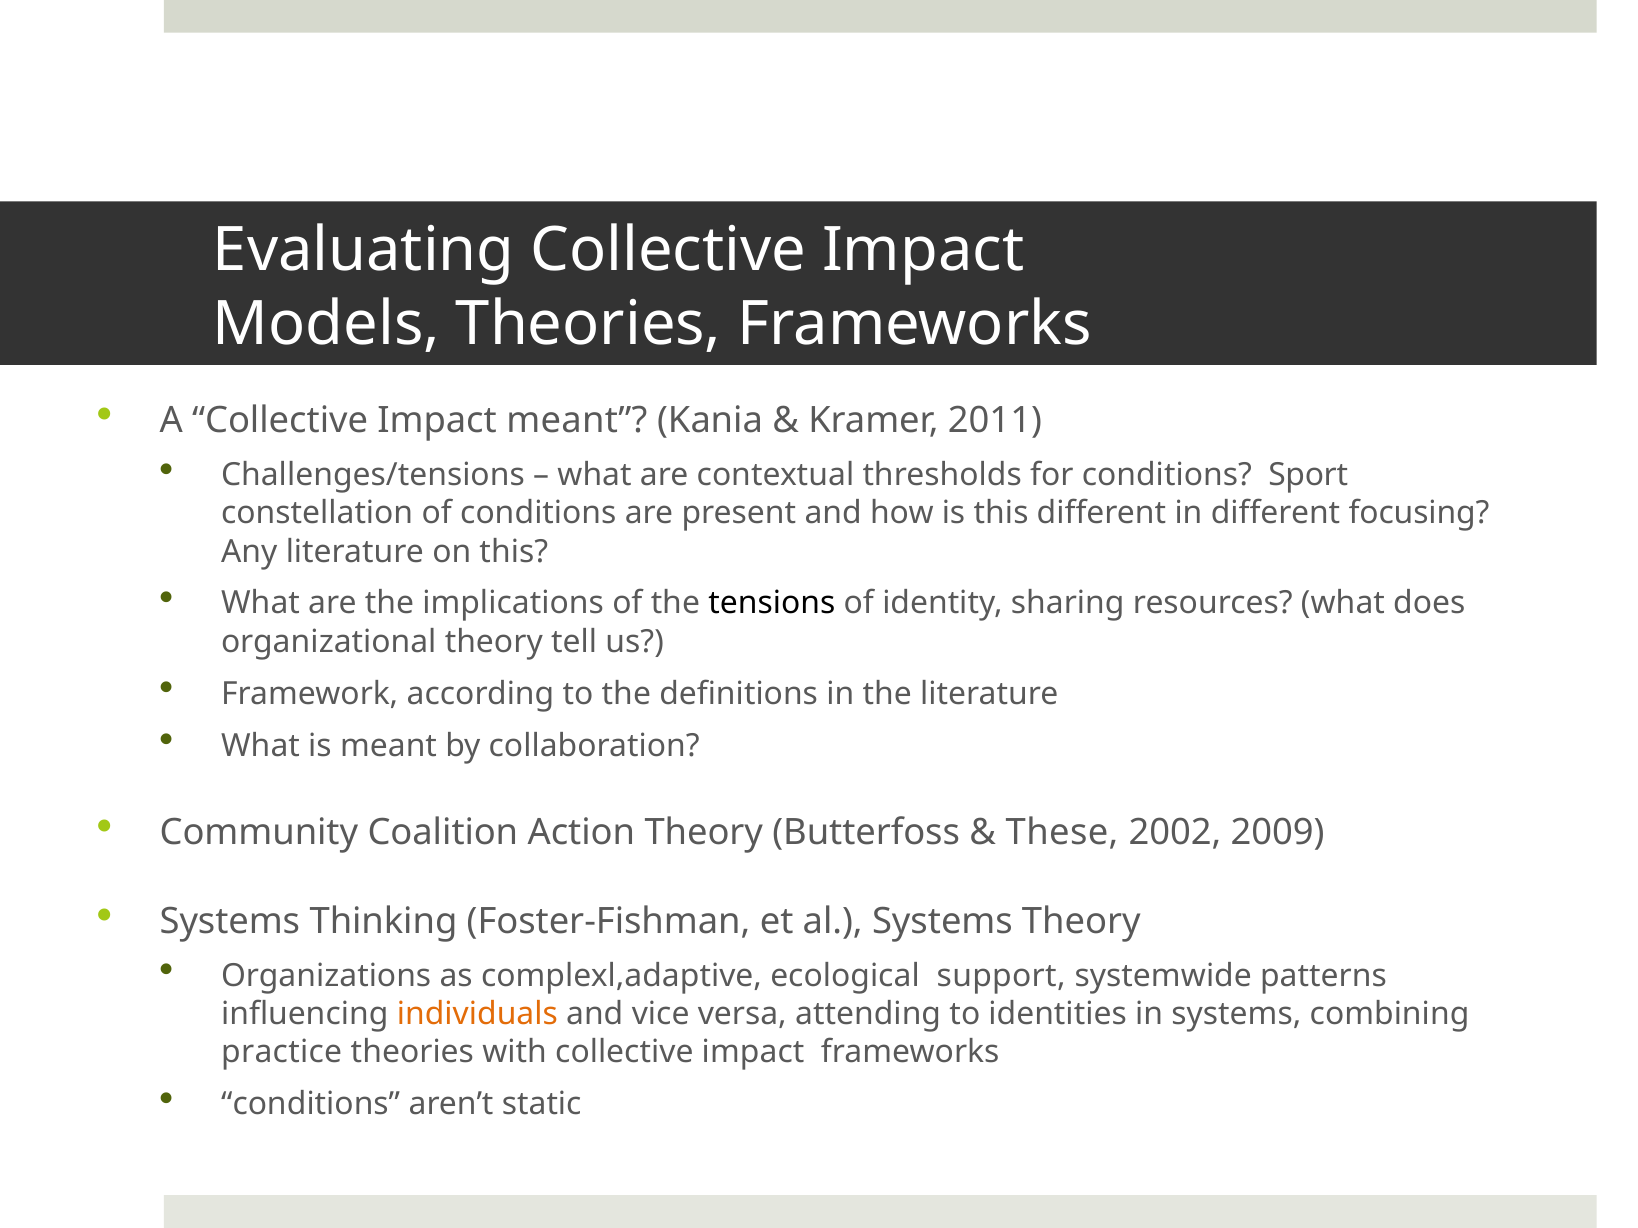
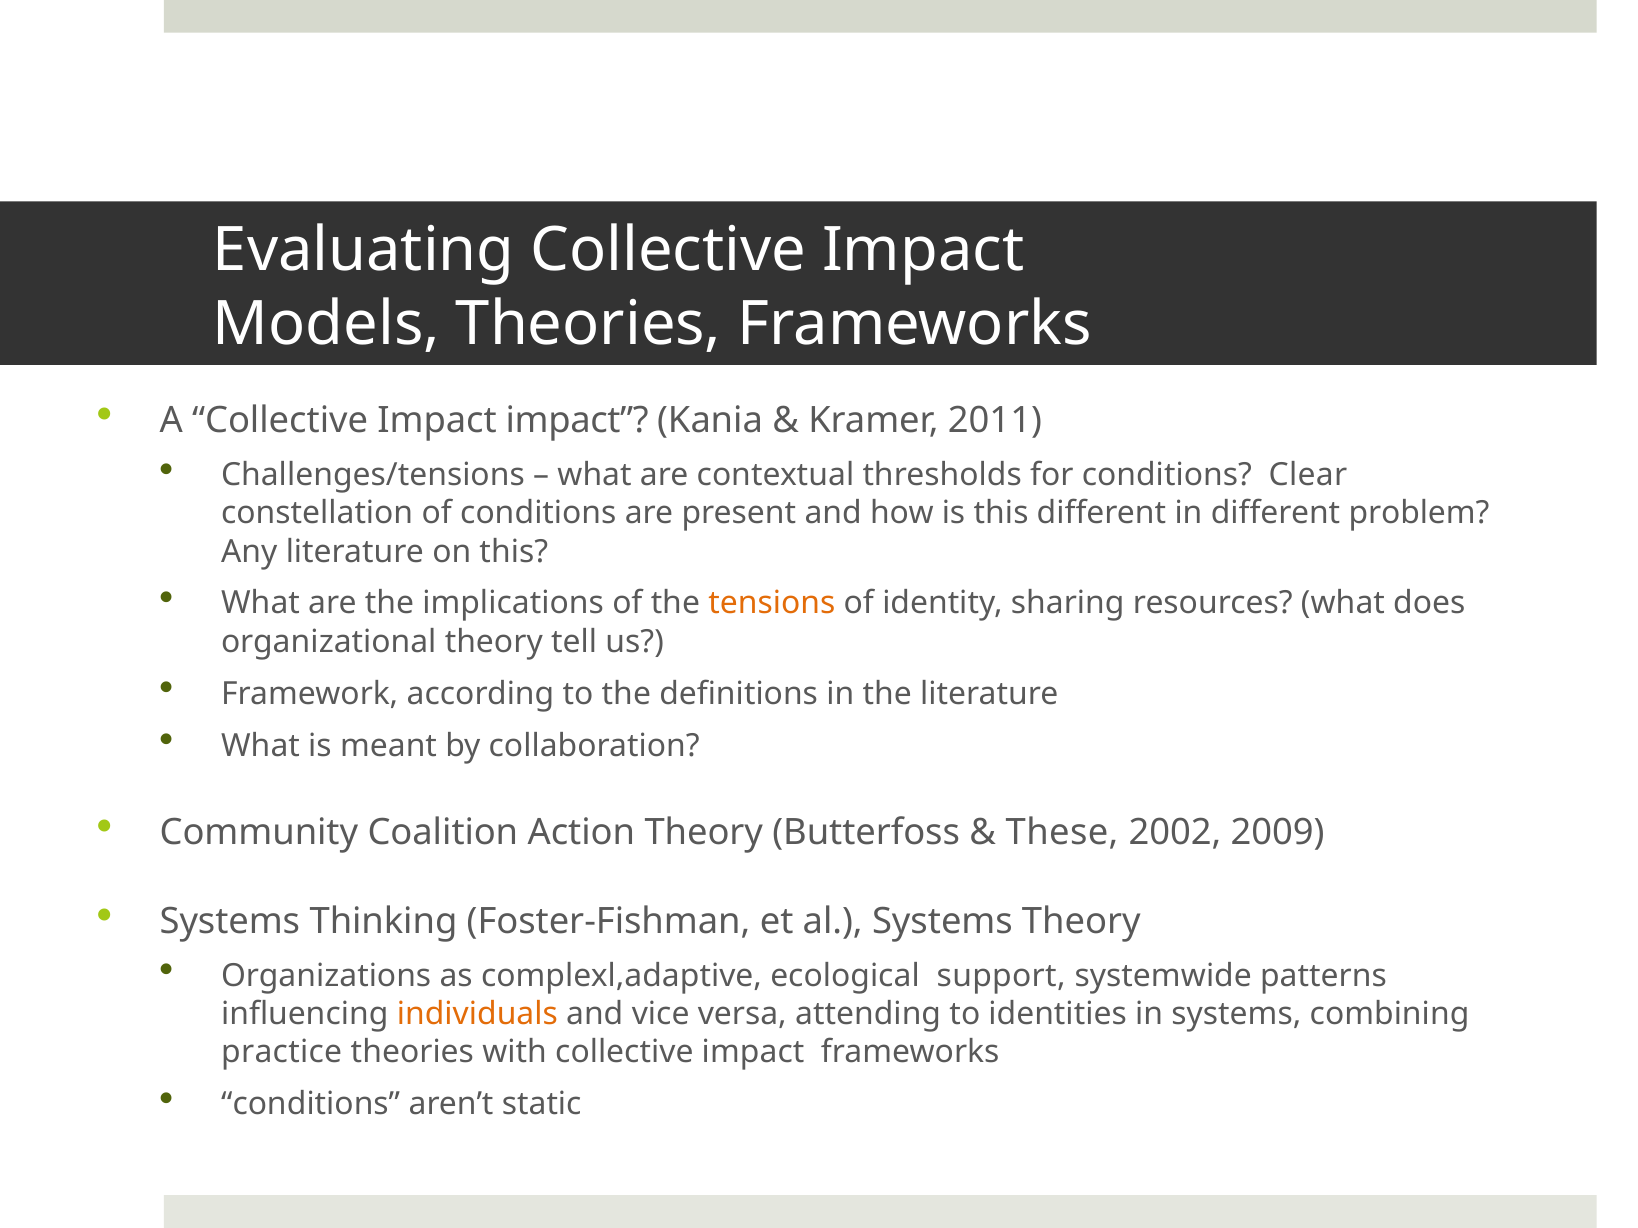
Impact meant: meant -> impact (577, 421)
Sport: Sport -> Clear (1308, 475)
focusing: focusing -> problem (1419, 514)
tensions colour: black -> orange (772, 604)
